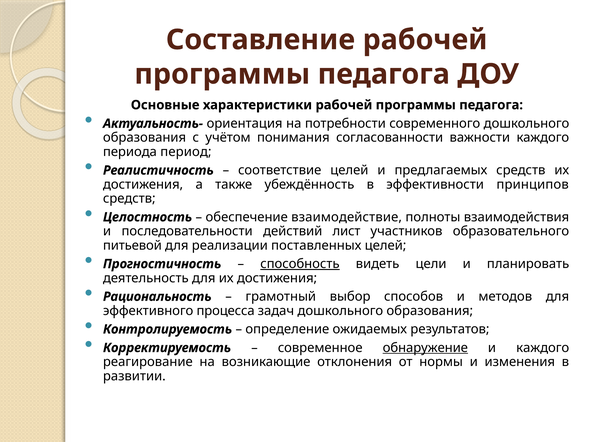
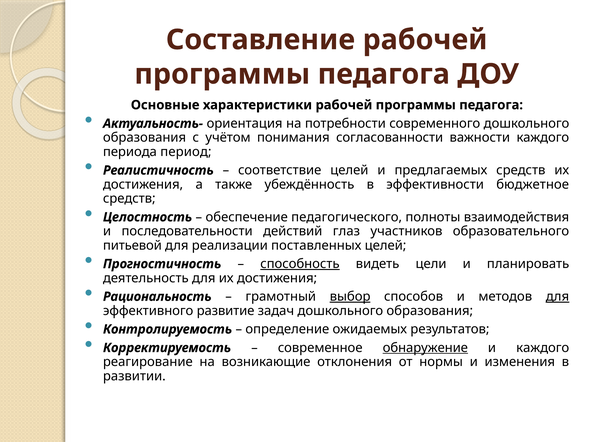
принципов: принципов -> бюджетное (533, 184)
взаимодействие: взаимодействие -> педагогического (347, 217)
лист: лист -> глаз (346, 231)
выбор underline: none -> present (350, 296)
для underline: none -> present (557, 296)
процесса: процесса -> развитие (226, 311)
